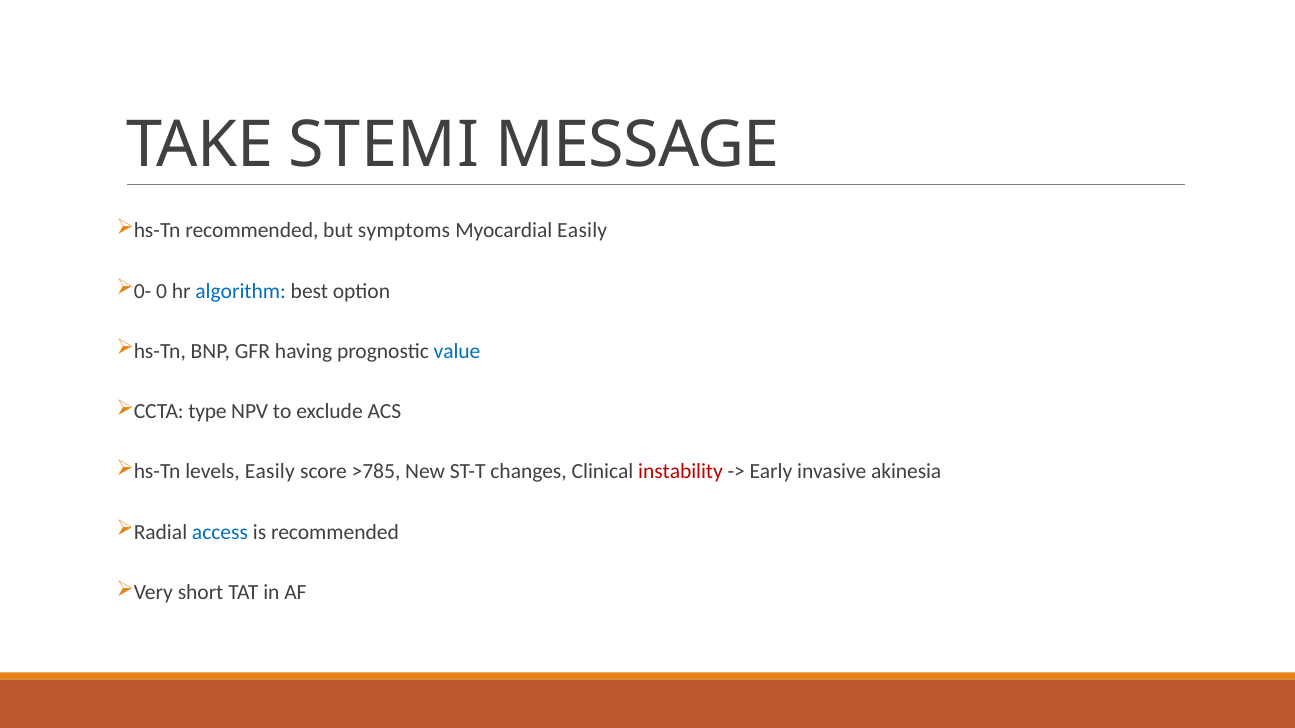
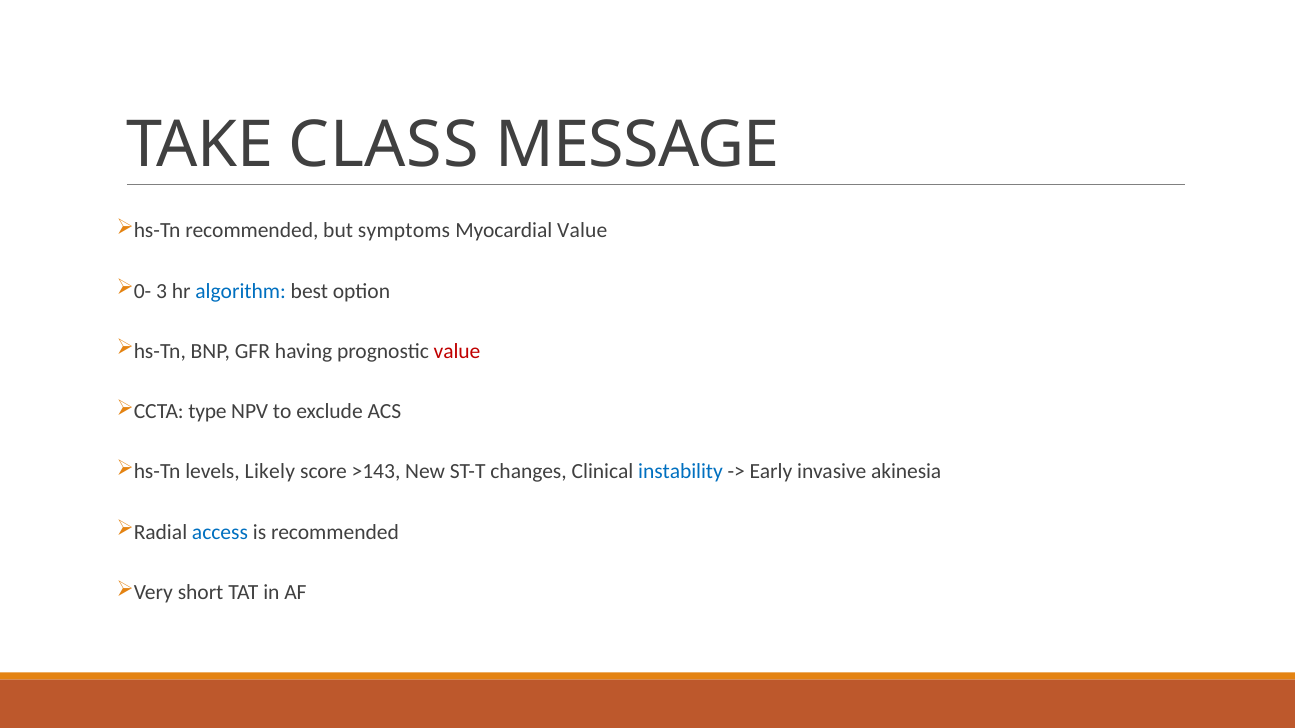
STEMI: STEMI -> CLASS (384, 145)
Myocardial Easily: Easily -> Value (582, 231)
0: 0 -> 3 (162, 291)
value colour: blue -> red (457, 351)
levels Easily: Easily -> Likely (270, 472)
>785: >785 -> >143 (376, 472)
instability colour: red -> blue (680, 472)
